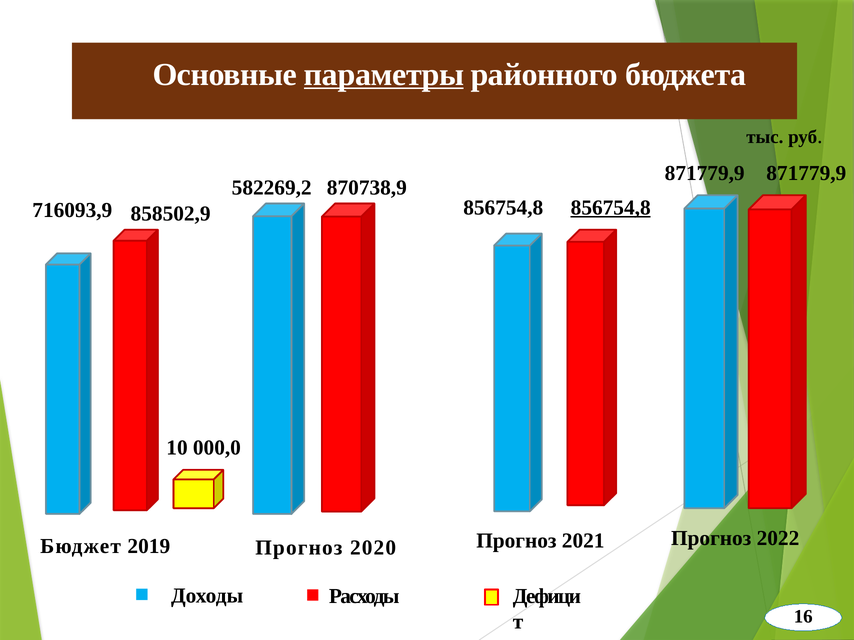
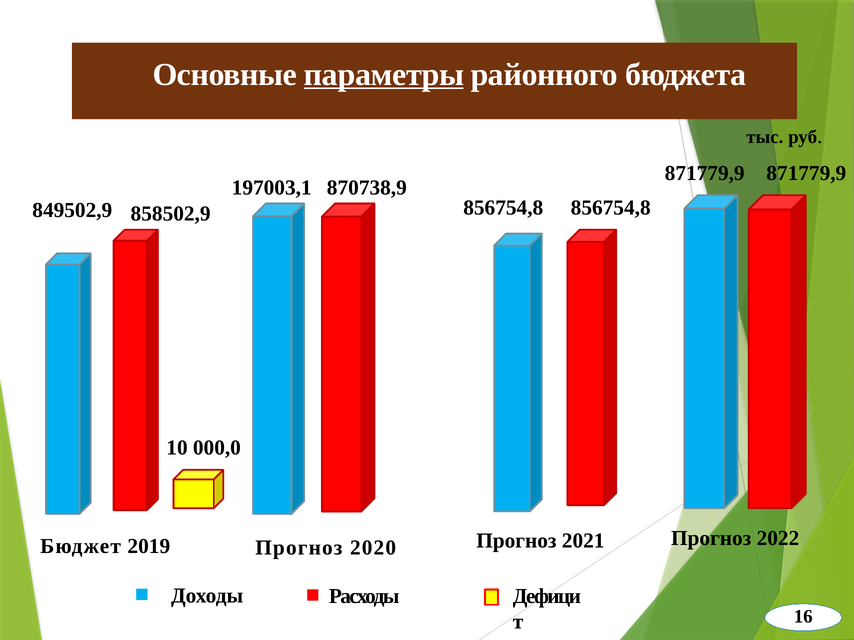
582269,2: 582269,2 -> 197003,1 (272, 188)
856754,8 underline: present -> none (611, 208)
716093,9: 716093,9 -> 849502,9 (72, 210)
